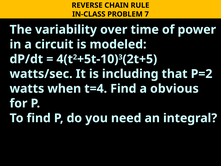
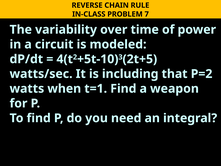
t=4: t=4 -> t=1 (96, 89)
obvious: obvious -> weapon (174, 89)
